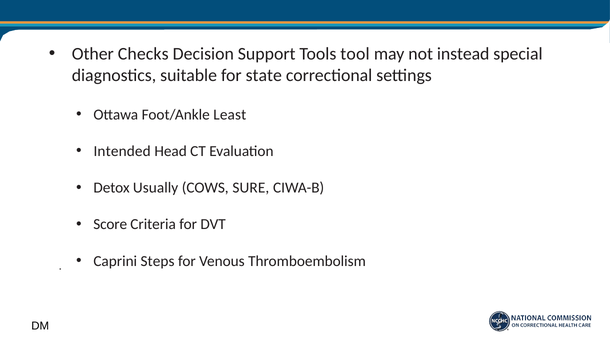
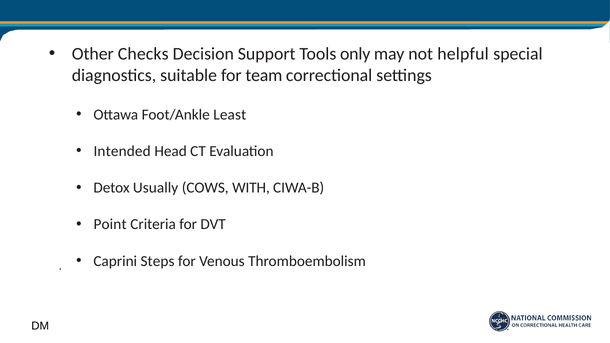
tool: tool -> only (355, 54)
instead: instead -> helpful (463, 54)
state: state -> team (264, 75)
SURE: SURE -> WITH (251, 188)
Score: Score -> Point (110, 225)
